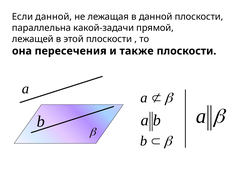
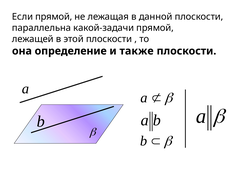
Если данной: данной -> прямой (54, 17)
пересечения: пересечения -> определение (71, 51)
